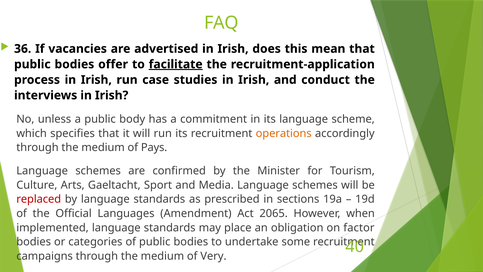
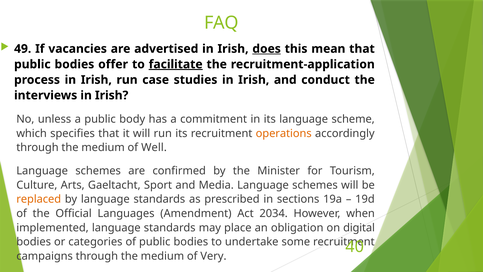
36: 36 -> 49 (23, 49)
does underline: none -> present (267, 49)
Pays: Pays -> Well (154, 147)
replaced colour: red -> orange (39, 199)
2065: 2065 -> 2034 (274, 213)
factor: factor -> digital (359, 227)
